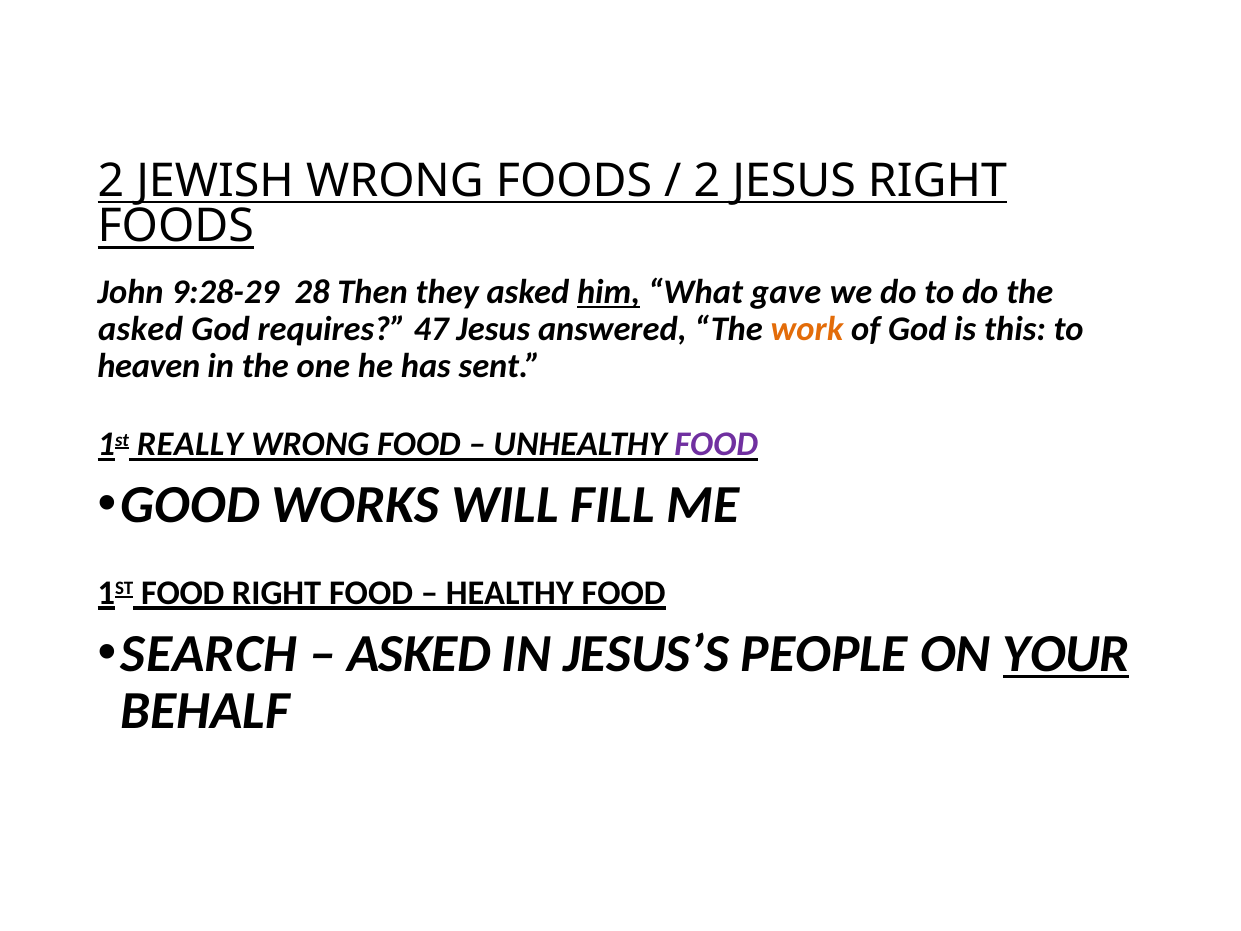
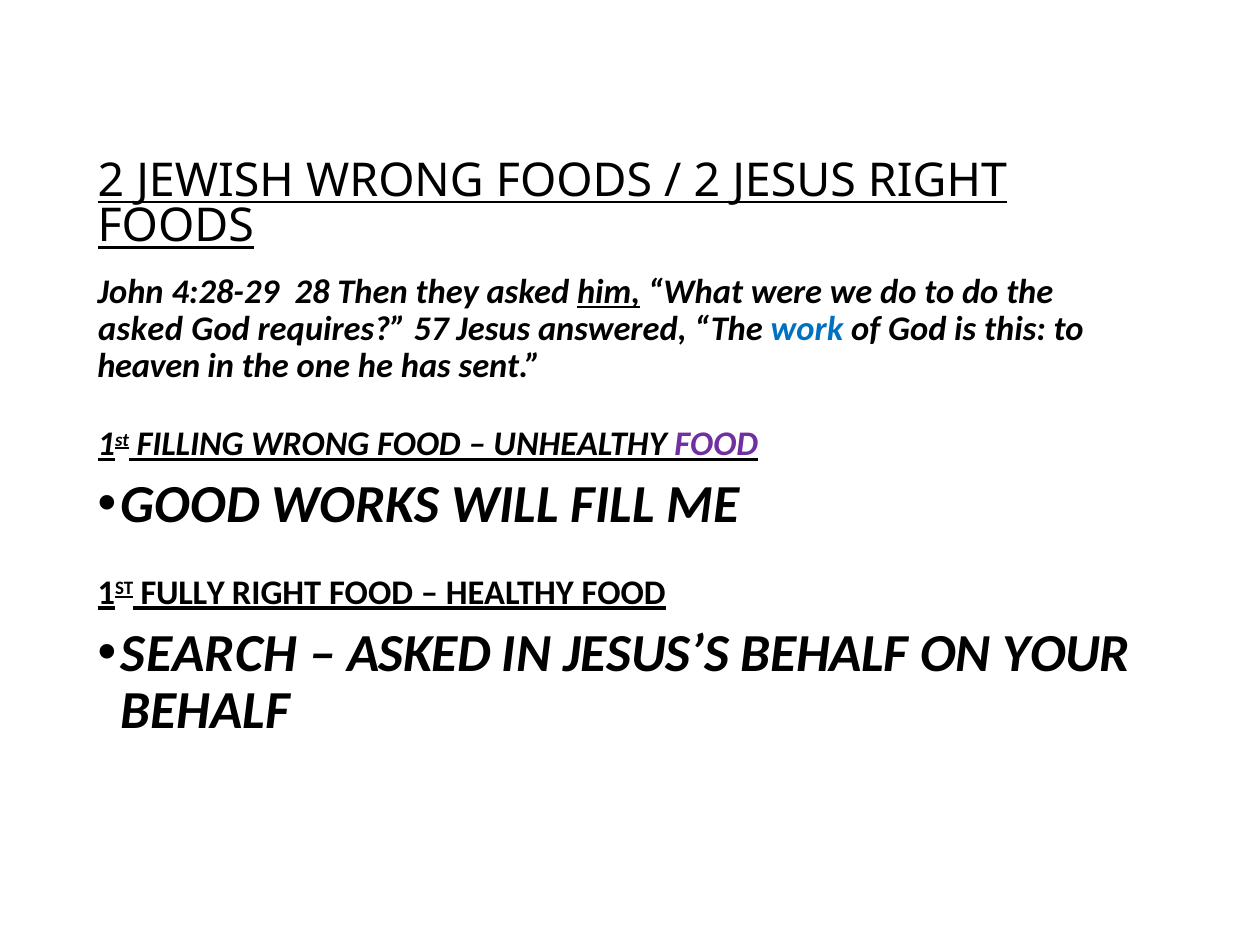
9:28-29: 9:28-29 -> 4:28-29 (225, 292)
gave: gave -> were (786, 292)
47: 47 -> 57 (431, 329)
work colour: orange -> blue (807, 329)
REALLY: REALLY -> FILLING (190, 444)
1ST FOOD: FOOD -> FULLY (183, 593)
JESUS’S PEOPLE: PEOPLE -> BEHALF (825, 653)
YOUR underline: present -> none (1066, 653)
